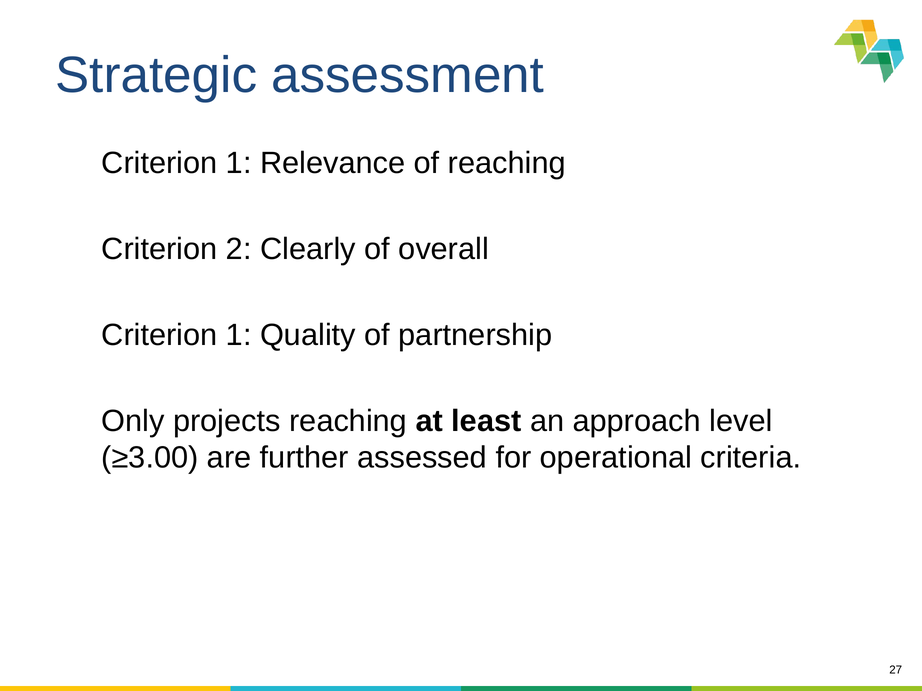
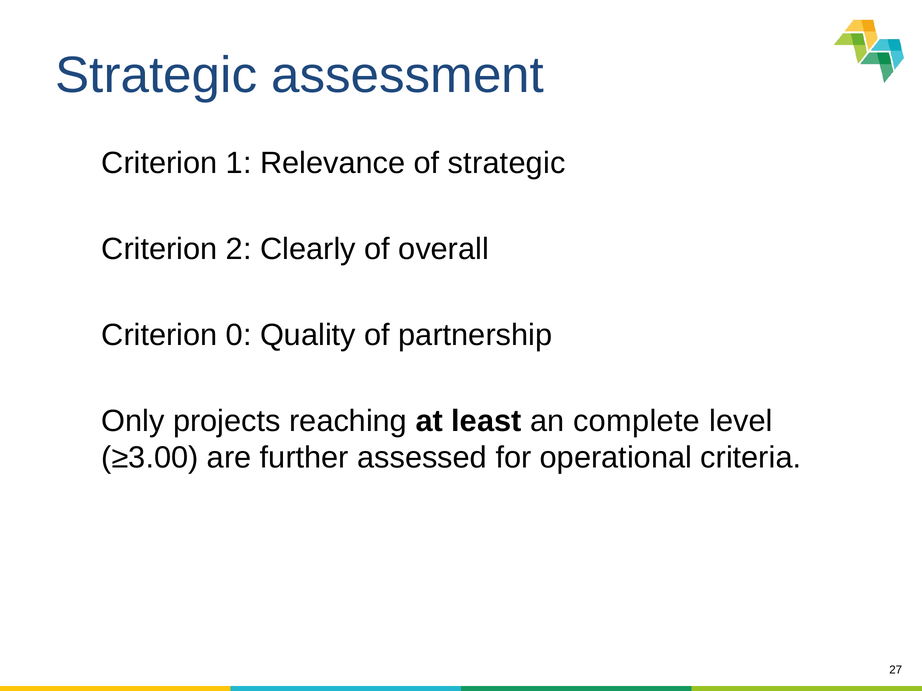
of reaching: reaching -> strategic (507, 163)
1: 1 -> 0 (239, 335)
approach: approach -> complete (637, 421)
